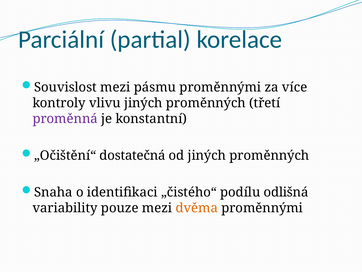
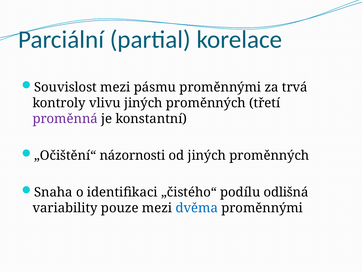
více: více -> trvá (295, 87)
dostatečná: dostatečná -> názornosti (132, 155)
dvěma colour: orange -> blue (197, 208)
